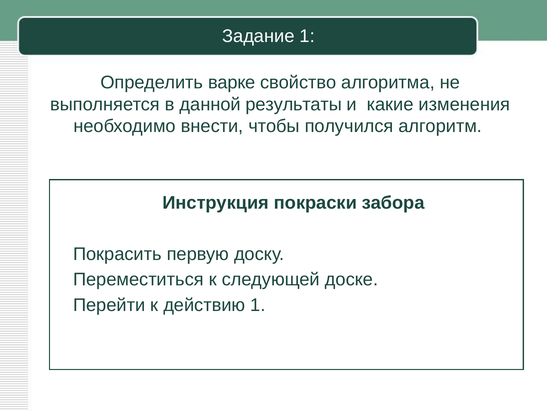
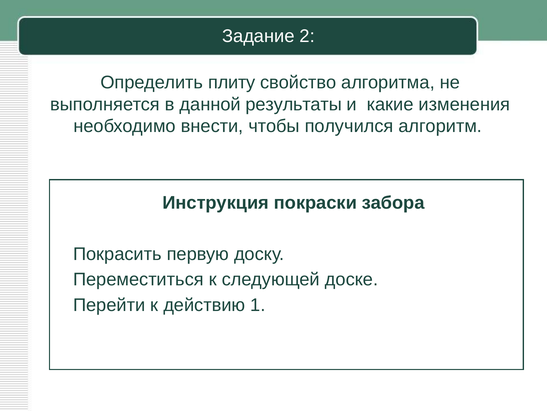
Задание 1: 1 -> 2 (307, 36)
варке: варке -> плиту (232, 82)
